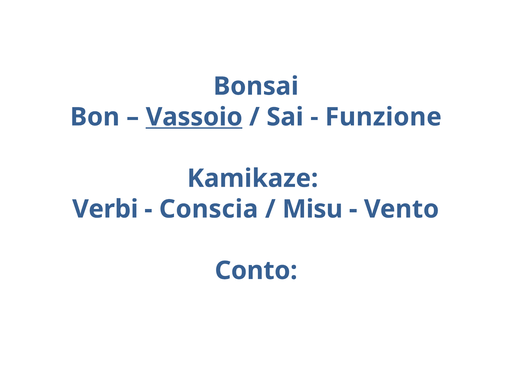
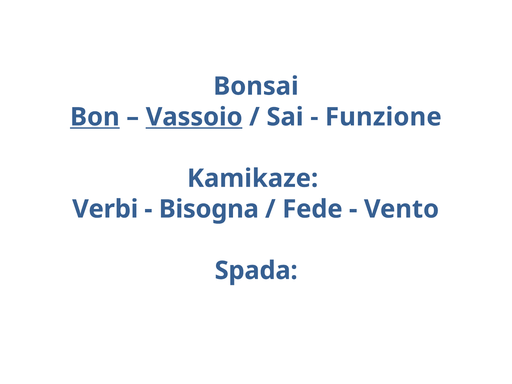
Bon underline: none -> present (95, 117)
Conscia: Conscia -> Bisogna (209, 209)
Misu: Misu -> Fede (312, 209)
Conto: Conto -> Spada (256, 271)
